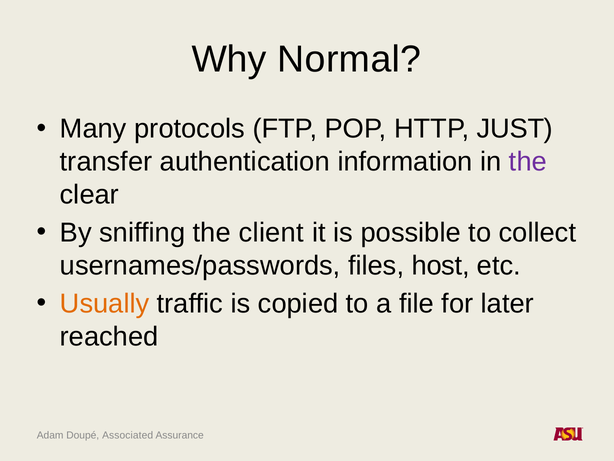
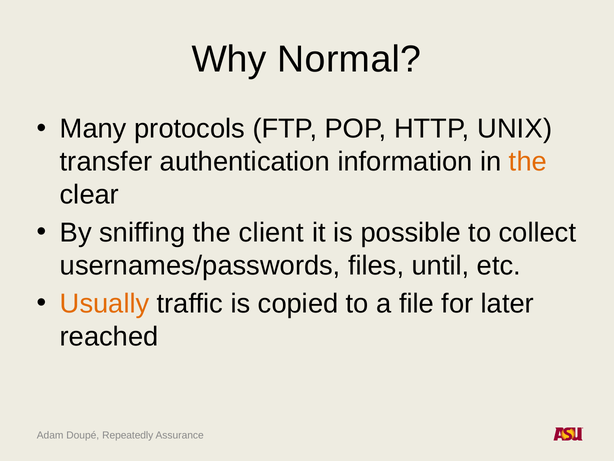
JUST: JUST -> UNIX (515, 129)
the colour: purple -> orange (528, 162)
host: host -> until (441, 265)
Associated: Associated -> Repeatedly (128, 435)
